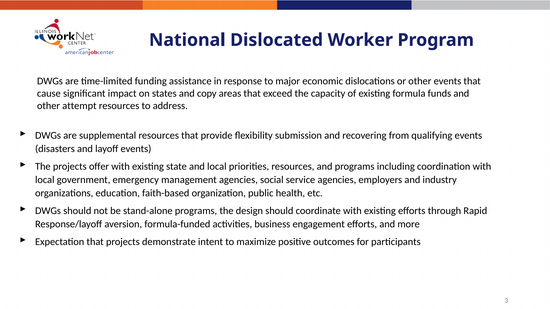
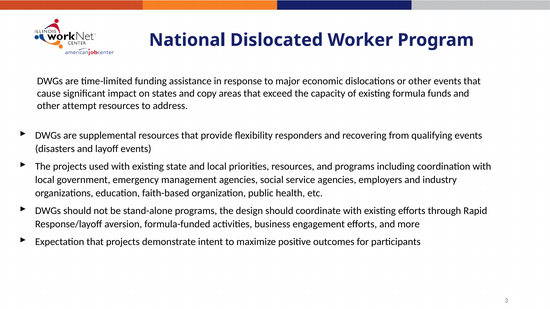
submission: submission -> responders (298, 136)
offer: offer -> used (99, 167)
